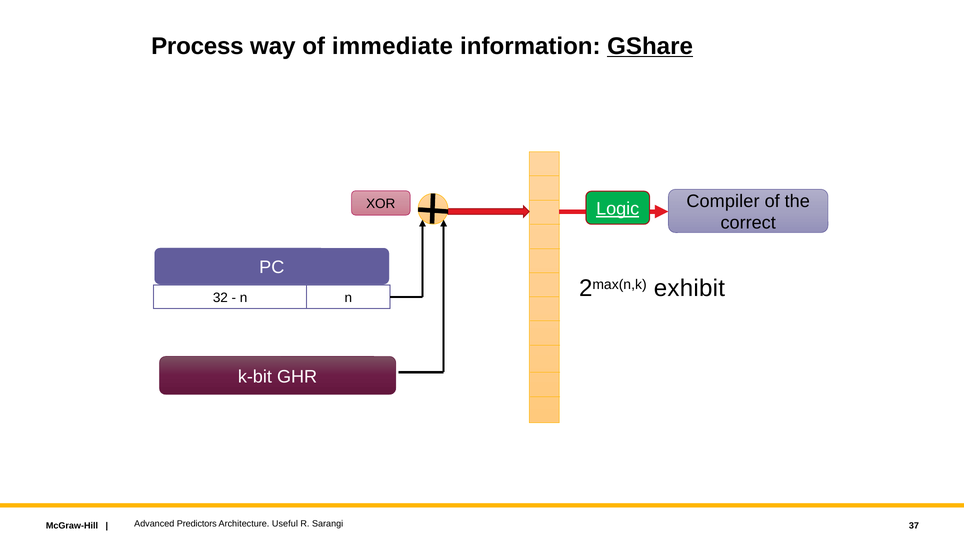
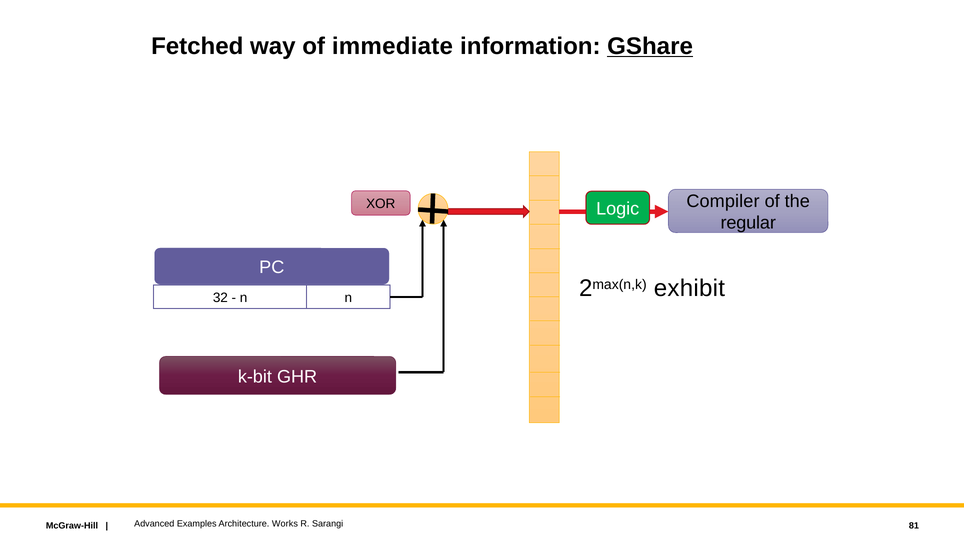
Process: Process -> Fetched (197, 46)
Logic underline: present -> none (618, 209)
correct: correct -> regular (748, 223)
Predictors: Predictors -> Examples (197, 524)
Useful: Useful -> Works (285, 524)
37: 37 -> 81 (914, 526)
